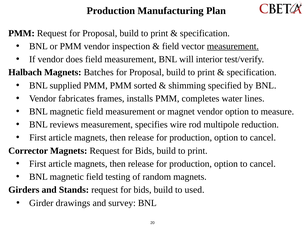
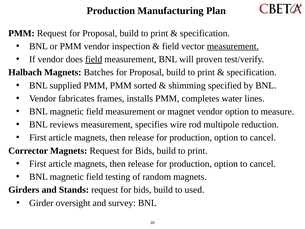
field underline: none -> present (94, 59)
interior: interior -> proven (209, 59)
drawings: drawings -> oversight (73, 203)
